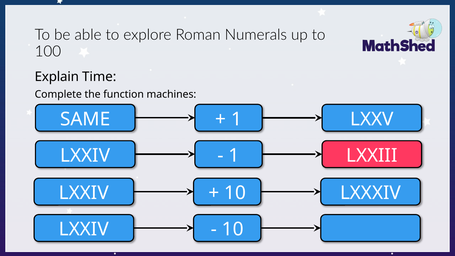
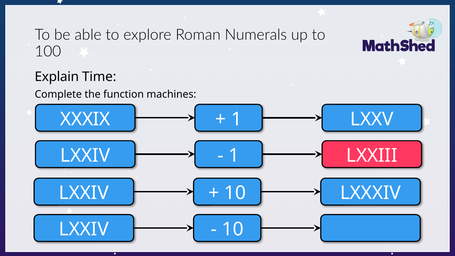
SAME: SAME -> XXXIX (85, 119)
